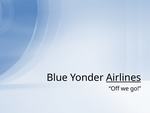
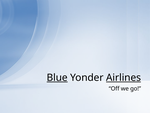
Blue underline: none -> present (57, 77)
